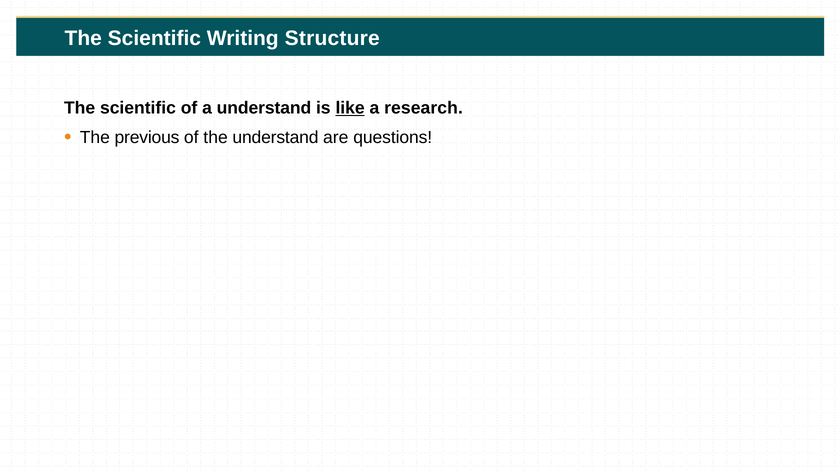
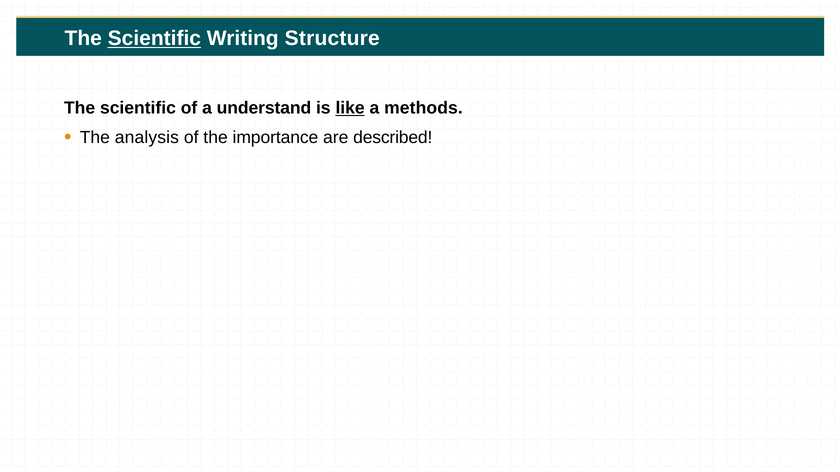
Scientific underline: none -> present (154, 39)
research: research -> methods (423, 108)
previous: previous -> analysis (147, 138)
the understand: understand -> importance (275, 138)
questions: questions -> described (393, 138)
